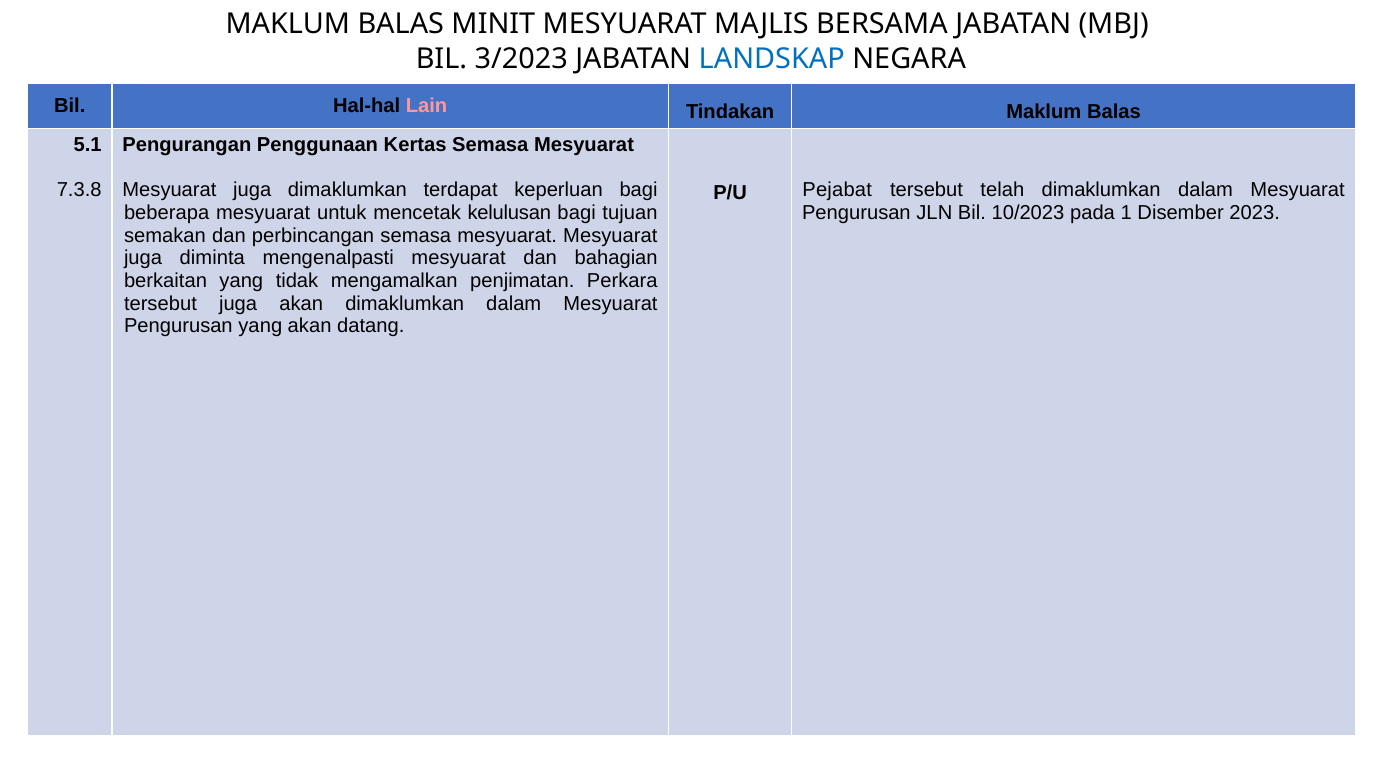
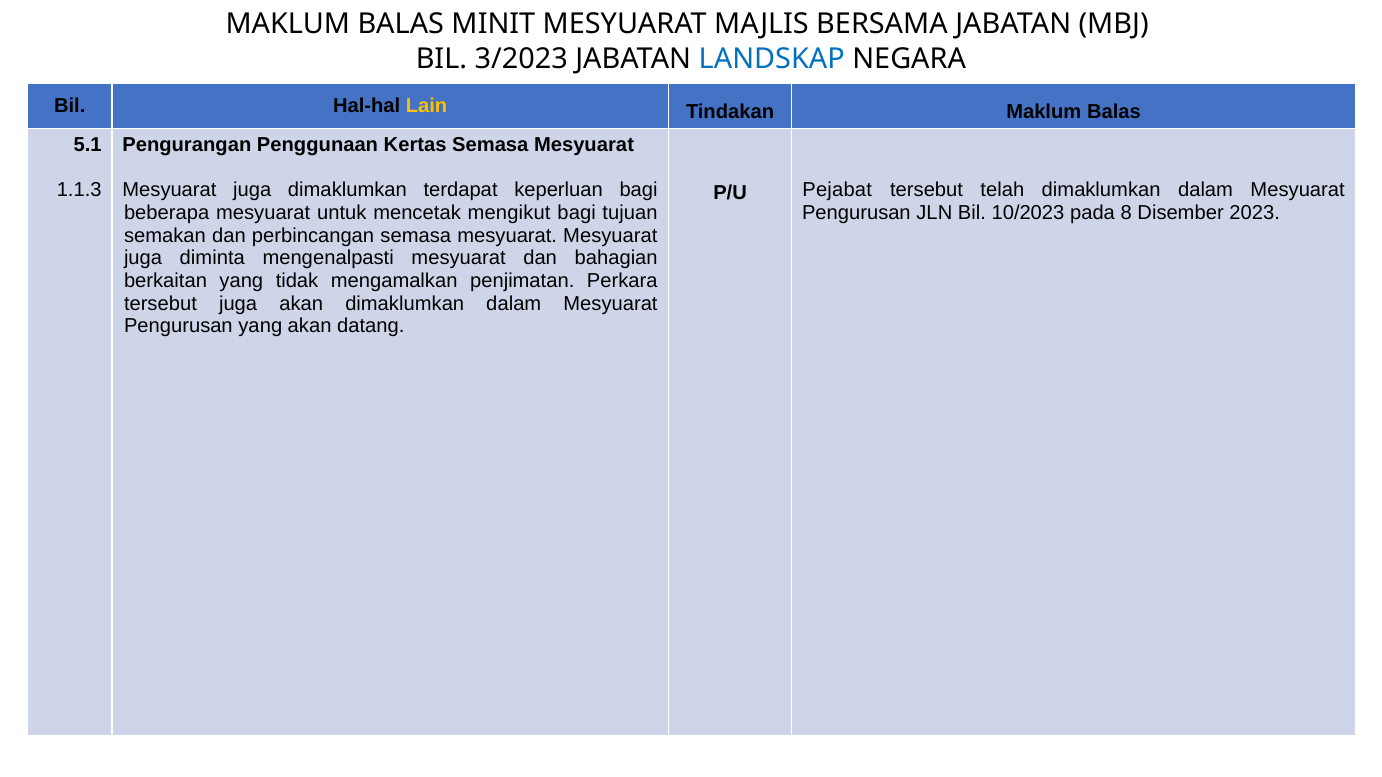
Lain colour: pink -> yellow (427, 106)
7.3.8: 7.3.8 -> 1.1.3 (79, 190)
kelulusan: kelulusan -> mengikut (509, 213)
1: 1 -> 8 (1126, 213)
